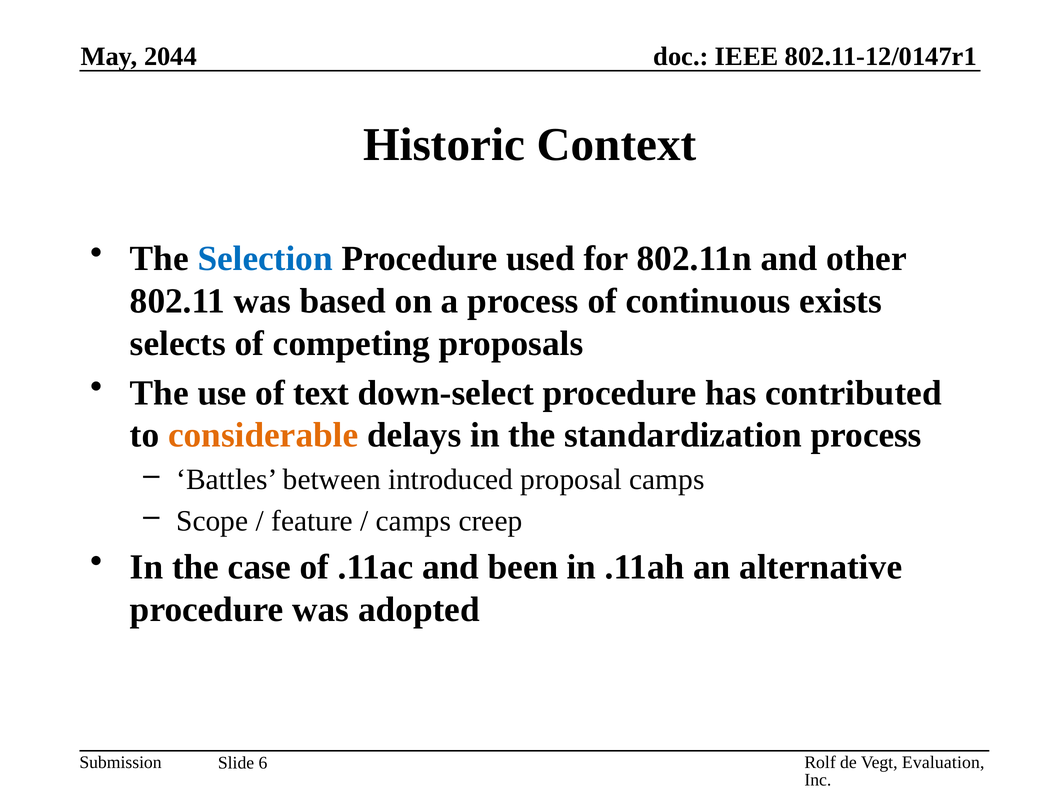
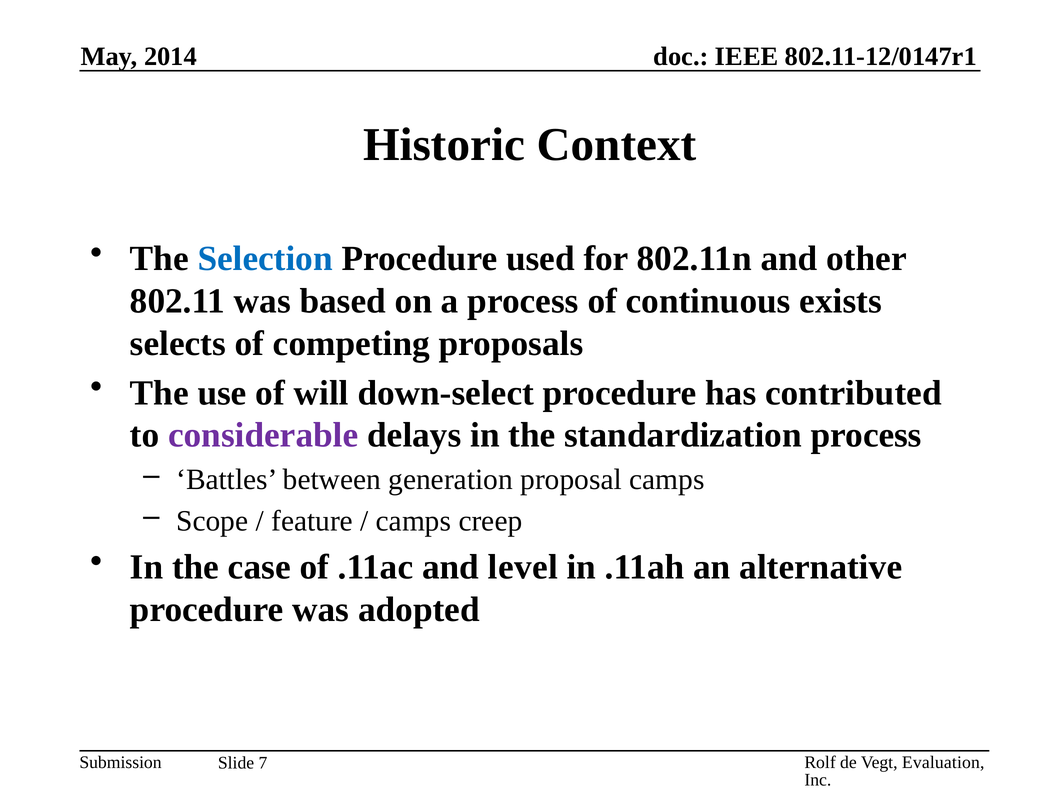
2044: 2044 -> 2014 (171, 57)
text: text -> will (321, 393)
considerable colour: orange -> purple (263, 435)
introduced: introduced -> generation (451, 480)
been: been -> level (523, 567)
6: 6 -> 7 (263, 763)
